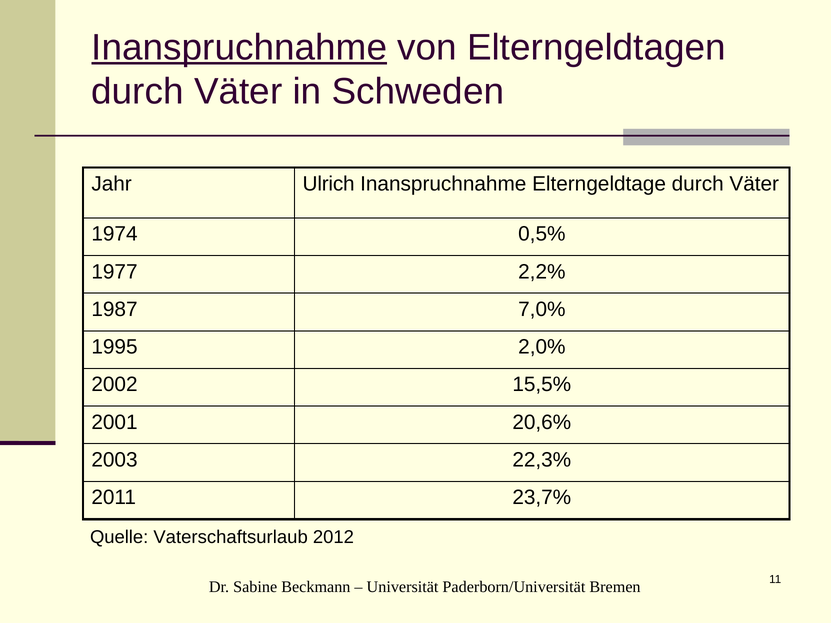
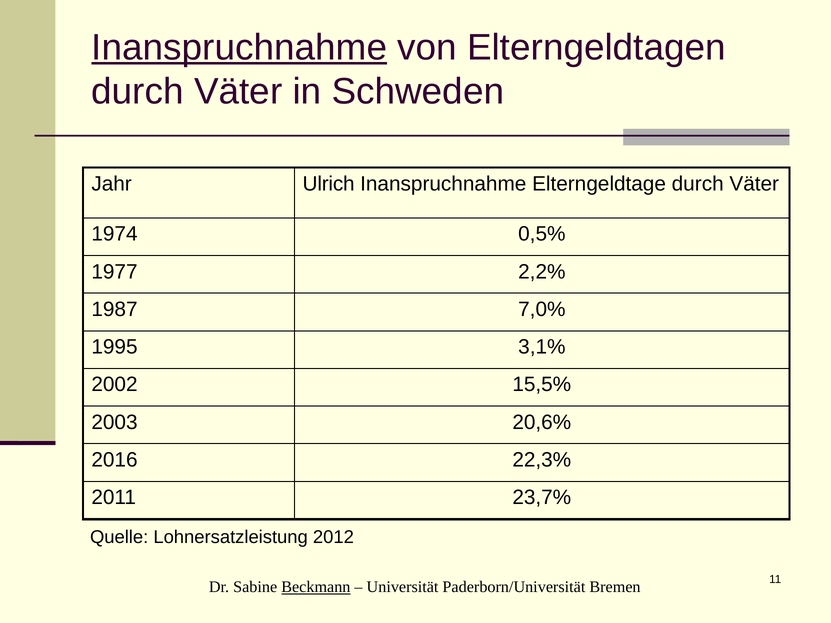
2,0%: 2,0% -> 3,1% (542, 347)
2001: 2001 -> 2003 (114, 422)
2003: 2003 -> 2016 (114, 460)
Vaterschaftsurlaub: Vaterschaftsurlaub -> Lohnersatzleistung (231, 538)
Beckmann underline: none -> present (316, 587)
